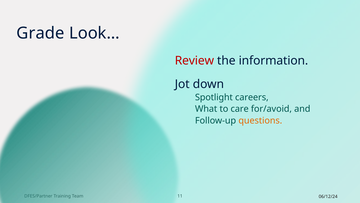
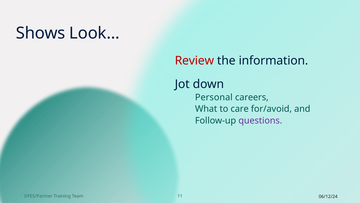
Grade: Grade -> Shows (41, 33)
Spotlight: Spotlight -> Personal (214, 97)
questions colour: orange -> purple (260, 120)
